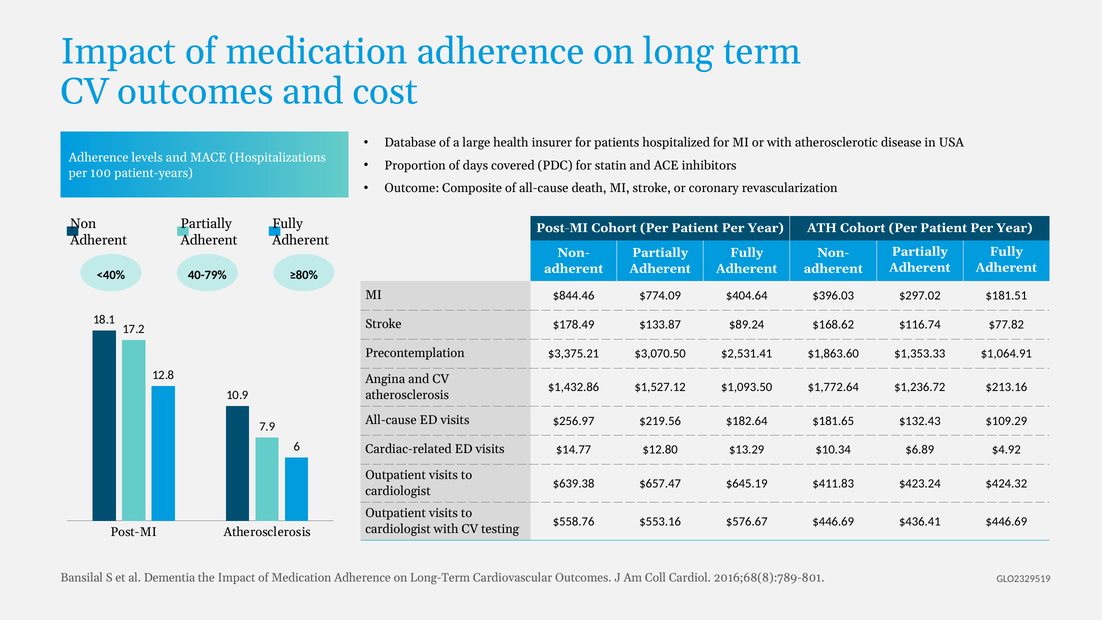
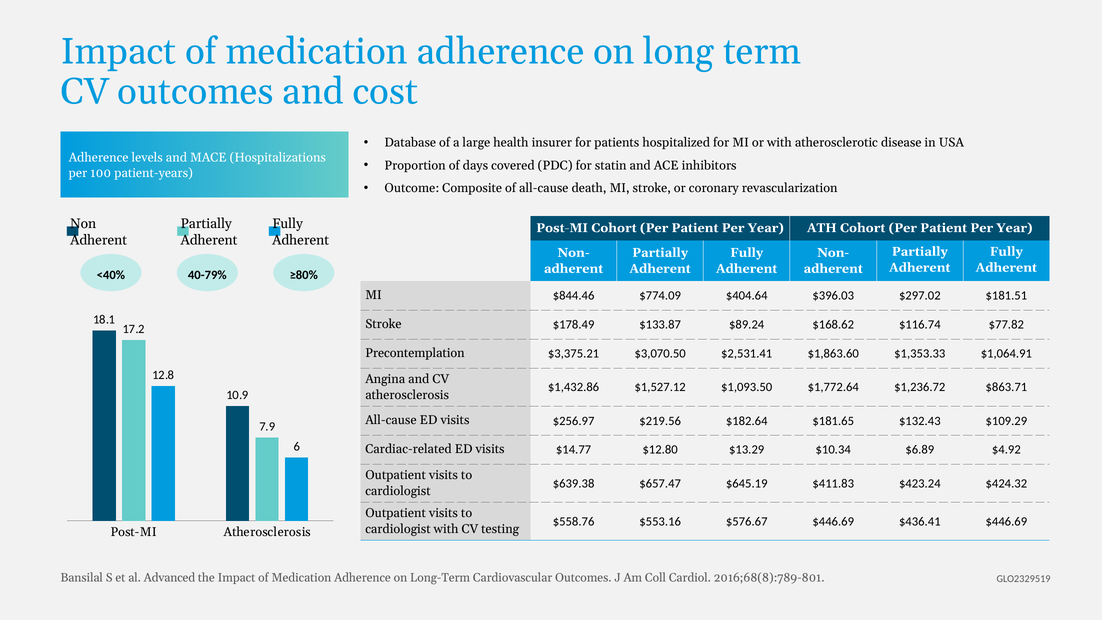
$213.16: $213.16 -> $863.71 (1006, 387)
Dementia: Dementia -> Advanced (169, 578)
